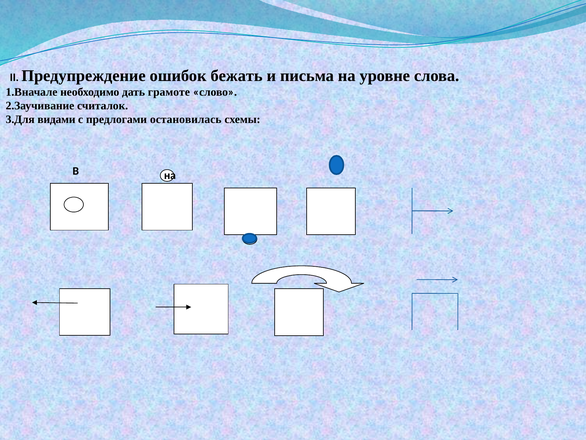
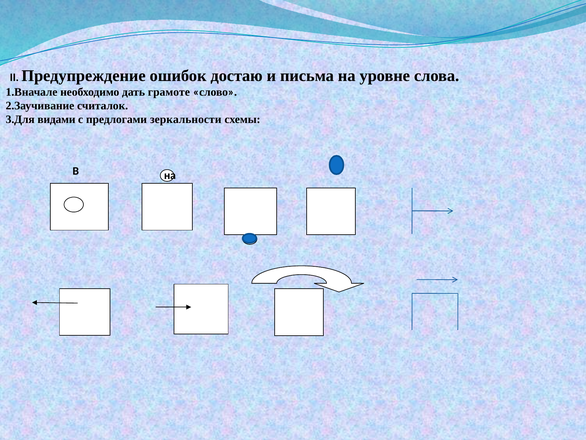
бежать: бежать -> достаю (237, 76)
остановилась: остановилась -> зеркальности (186, 119)
